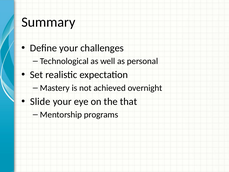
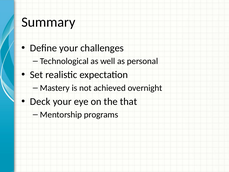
Slide: Slide -> Deck (40, 101)
